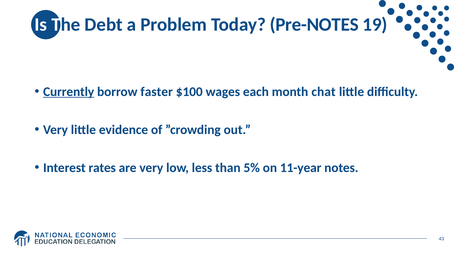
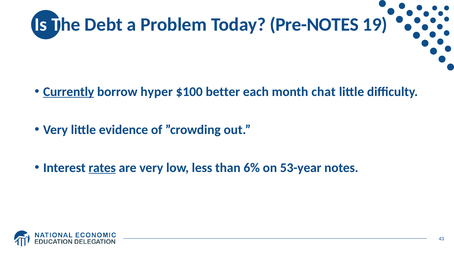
faster: faster -> hyper (157, 92)
wages: wages -> better (223, 92)
rates underline: none -> present (102, 168)
5%: 5% -> 6% (252, 168)
11-year: 11-year -> 53-year (301, 168)
